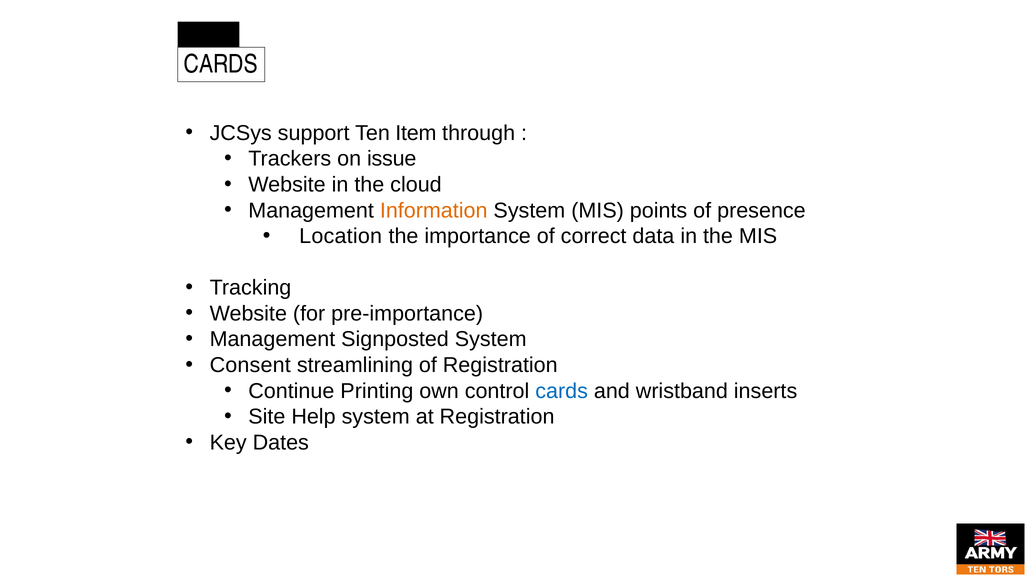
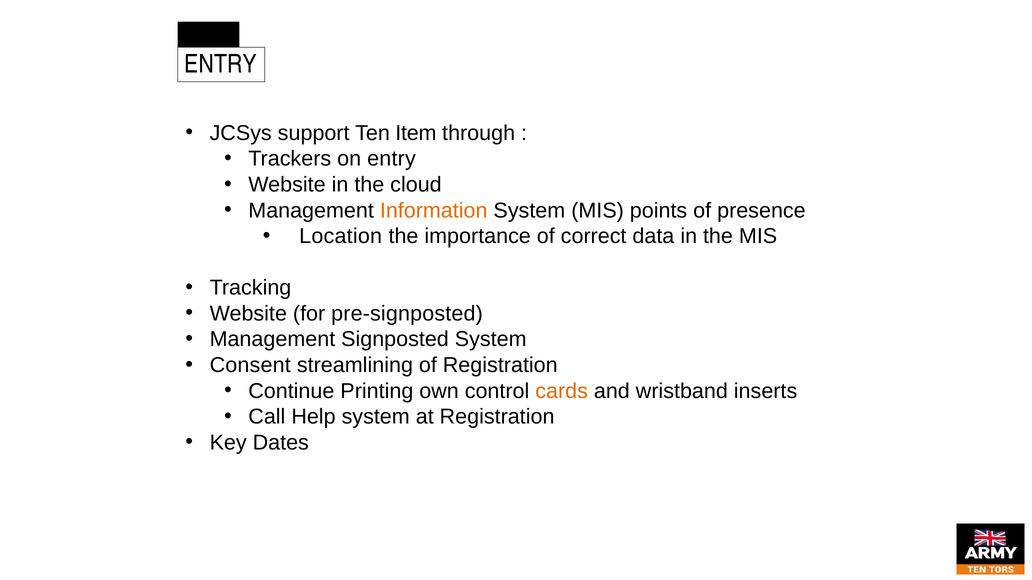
CARDS: CARDS -> ENTRY (221, 64)
on issue: issue -> entry (391, 159)
pre-importance: pre-importance -> pre-signposted (407, 314)
cards colour: blue -> orange (562, 391)
Site: Site -> Call (267, 417)
